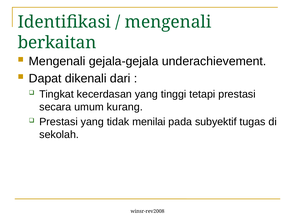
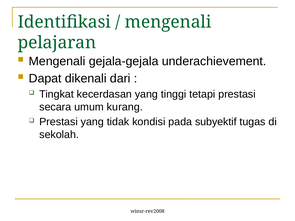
berkaitan: berkaitan -> pelajaran (57, 43)
menilai: menilai -> kondisi (149, 122)
